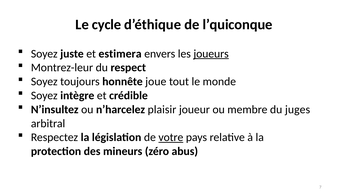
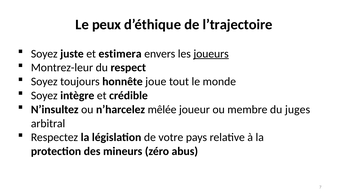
cycle: cycle -> peux (107, 25)
l’quiconque: l’quiconque -> l’trajectoire (238, 25)
plaisir: plaisir -> mêlée (162, 109)
votre underline: present -> none (171, 137)
